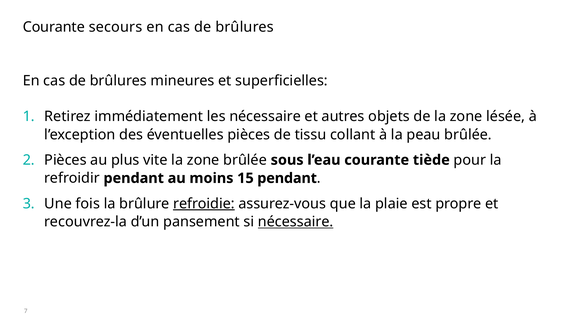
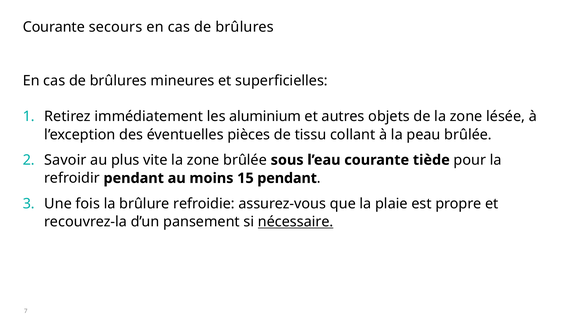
les nécessaire: nécessaire -> aluminium (265, 116)
Pièces: Pièces -> Savoir (65, 160)
refroidie underline: present -> none (204, 203)
